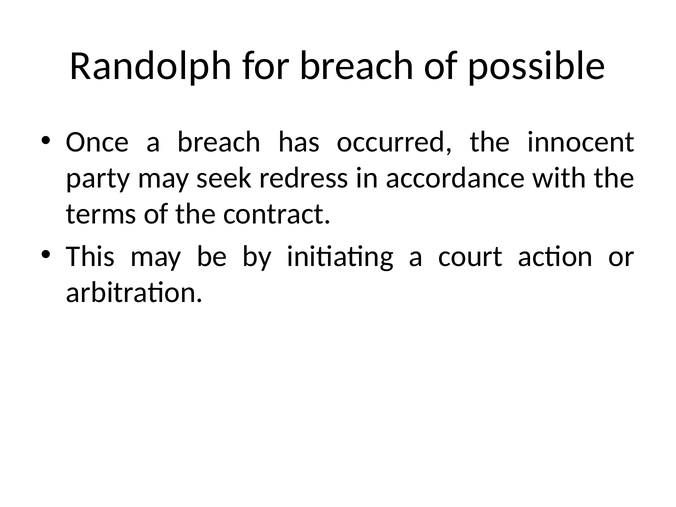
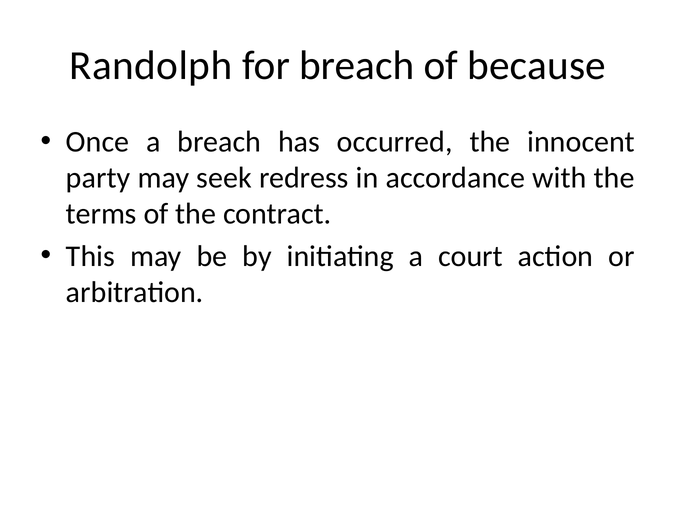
possible: possible -> because (537, 65)
